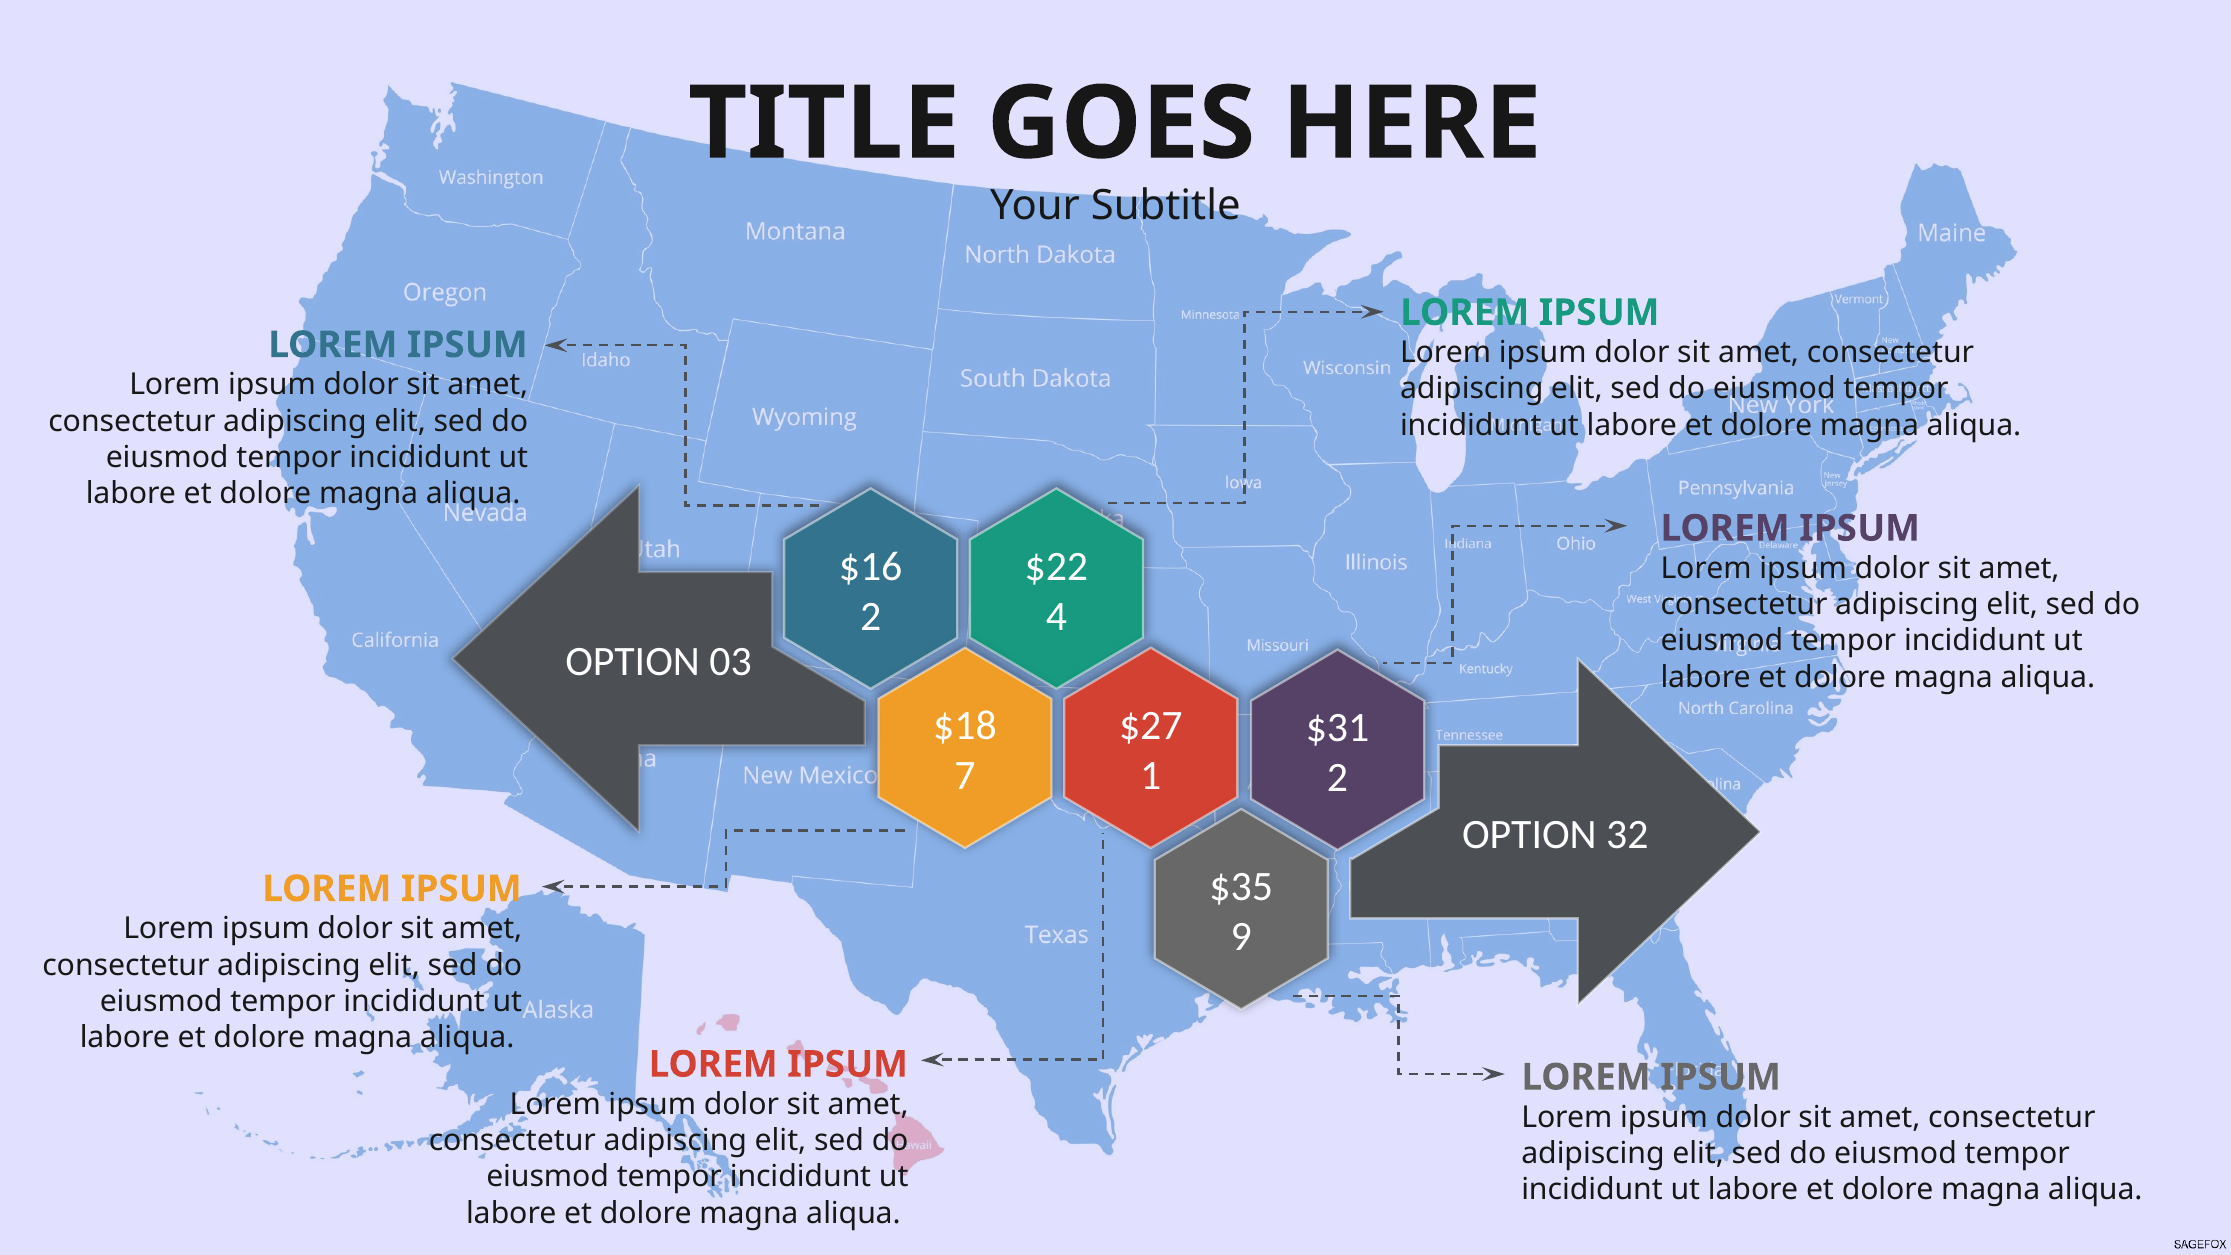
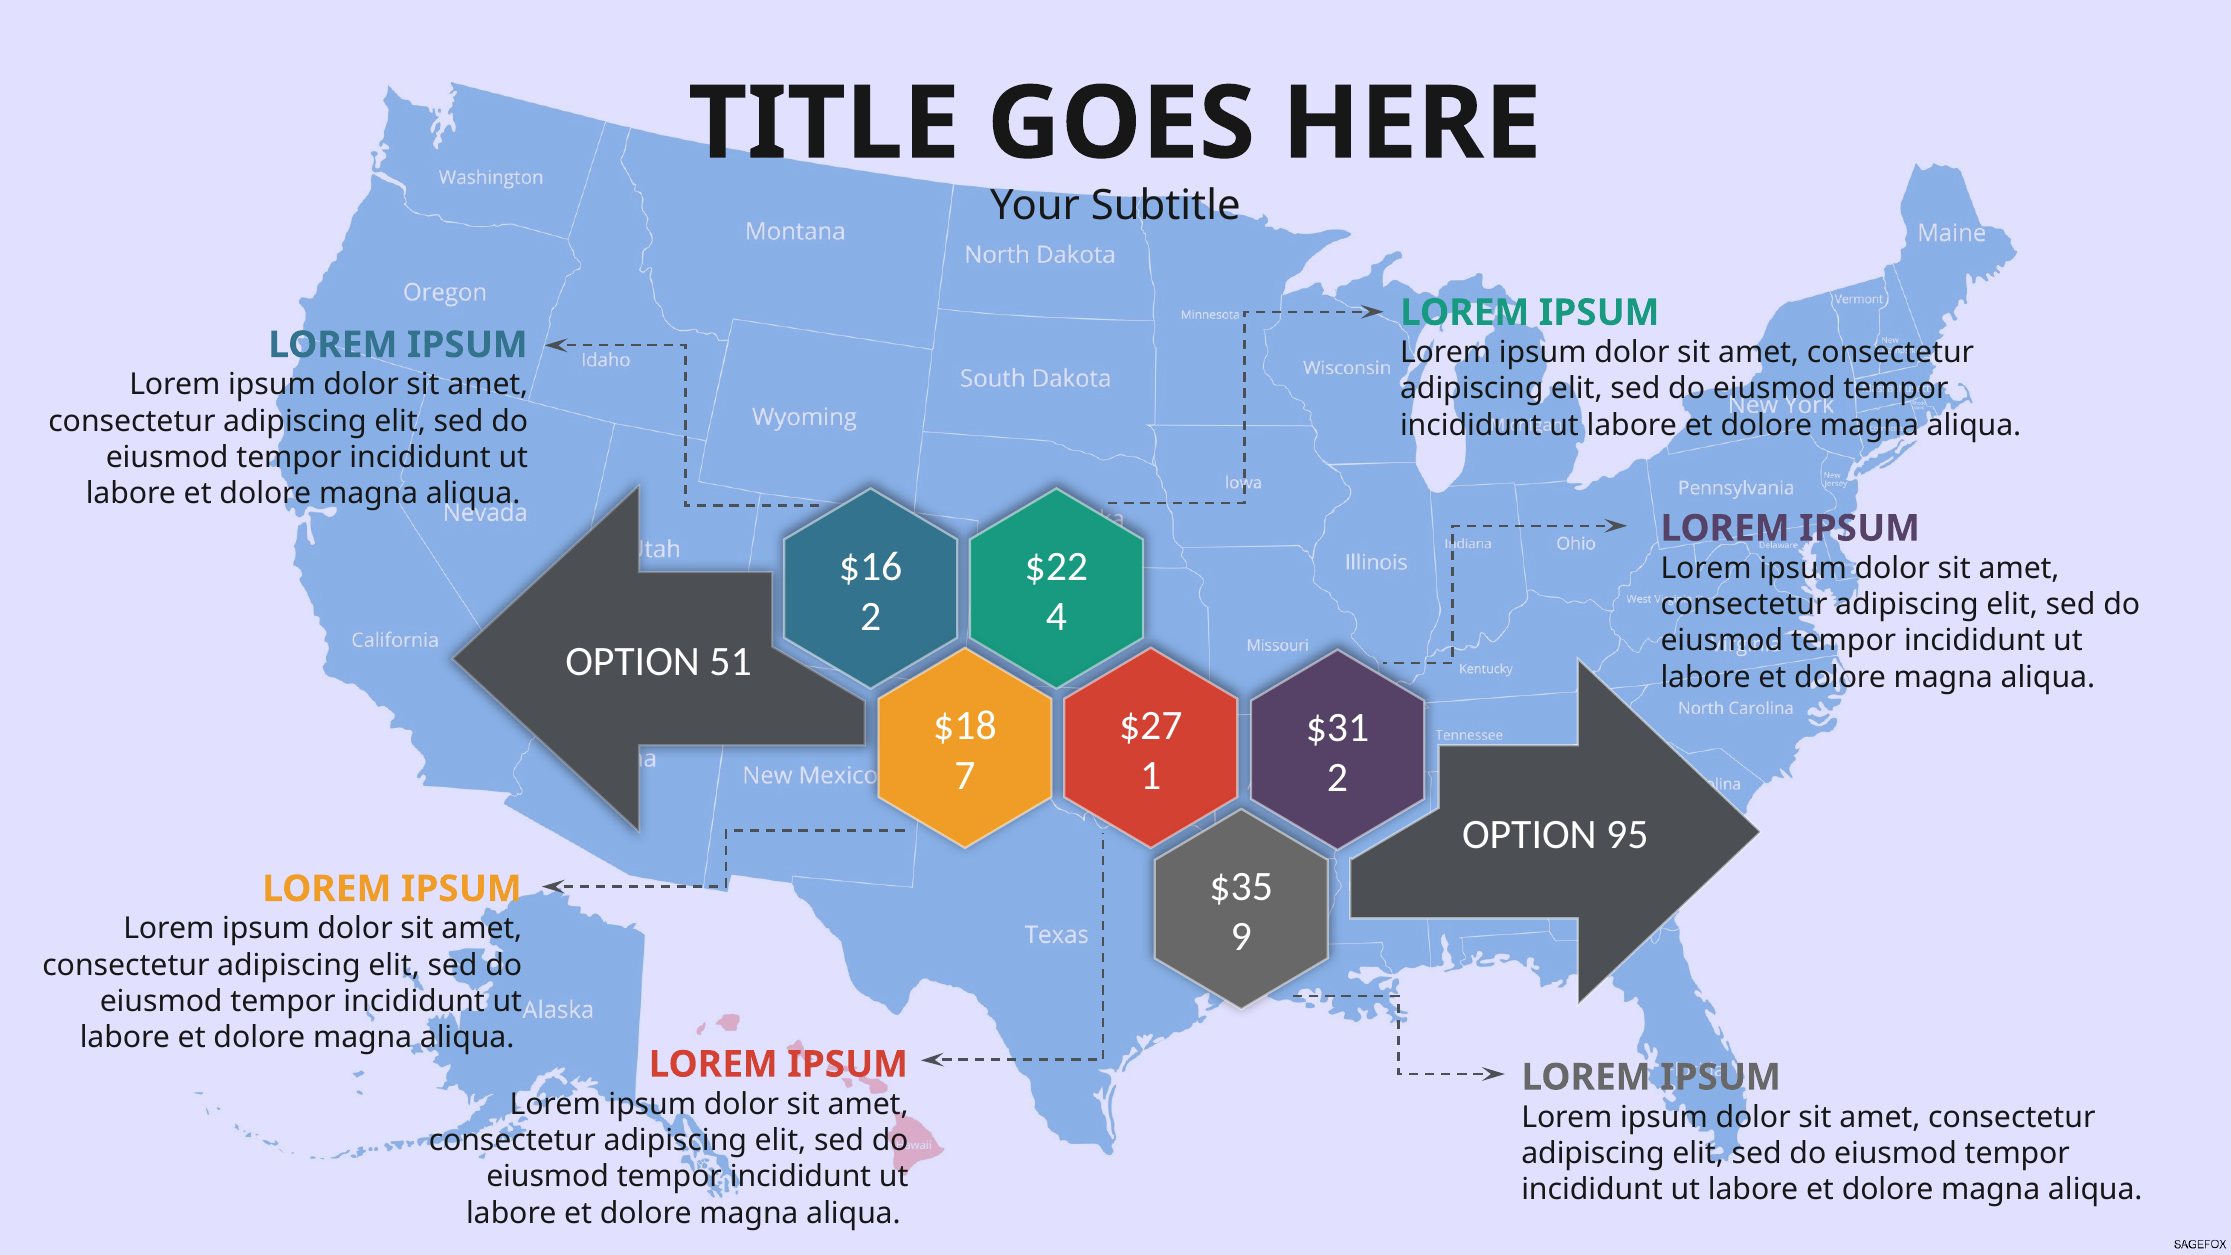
03: 03 -> 51 (731, 661)
32: 32 -> 95 (1627, 835)
